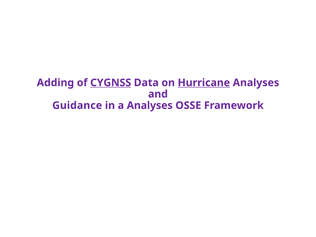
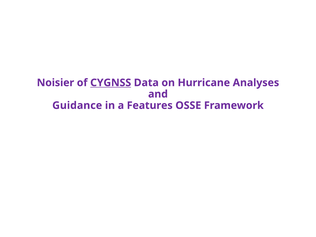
Adding: Adding -> Noisier (55, 83)
Hurricane underline: present -> none (204, 83)
a Analyses: Analyses -> Features (150, 105)
